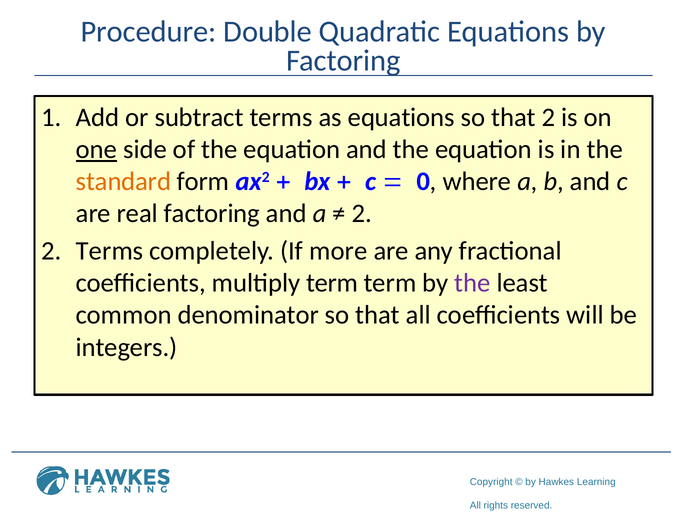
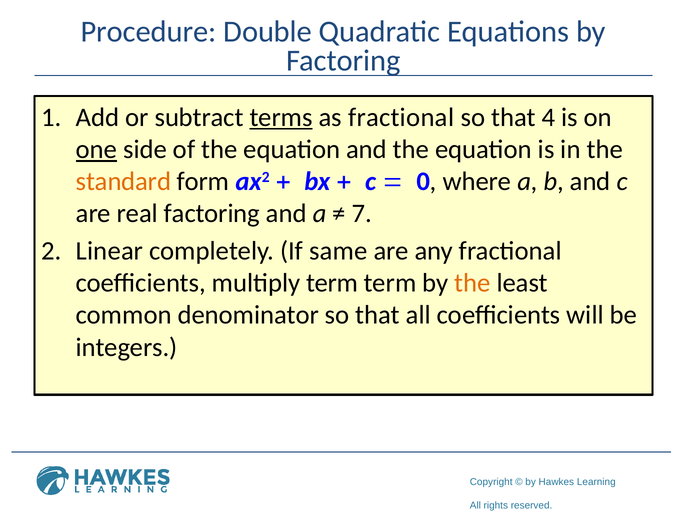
terms underline: none -> present (281, 117)
as equations: equations -> fractional (401, 117)
that 2: 2 -> 4 (548, 117)
2: 2 -> 7 (362, 214)
Terms: Terms -> Linear (110, 251)
more: more -> same (338, 251)
the colour: purple -> orange (472, 283)
